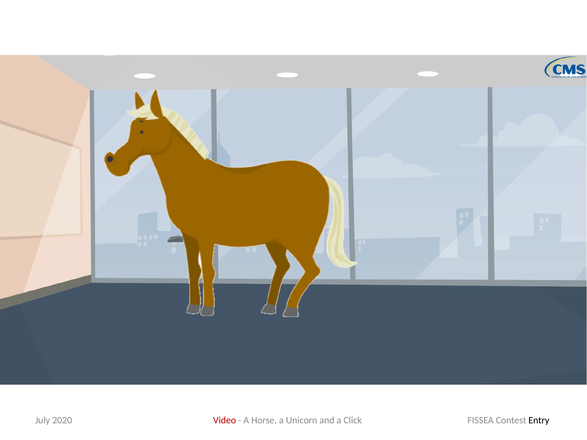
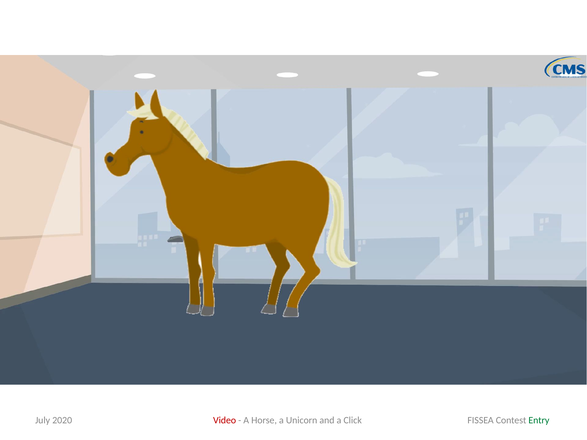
Entry colour: black -> green (539, 420)
